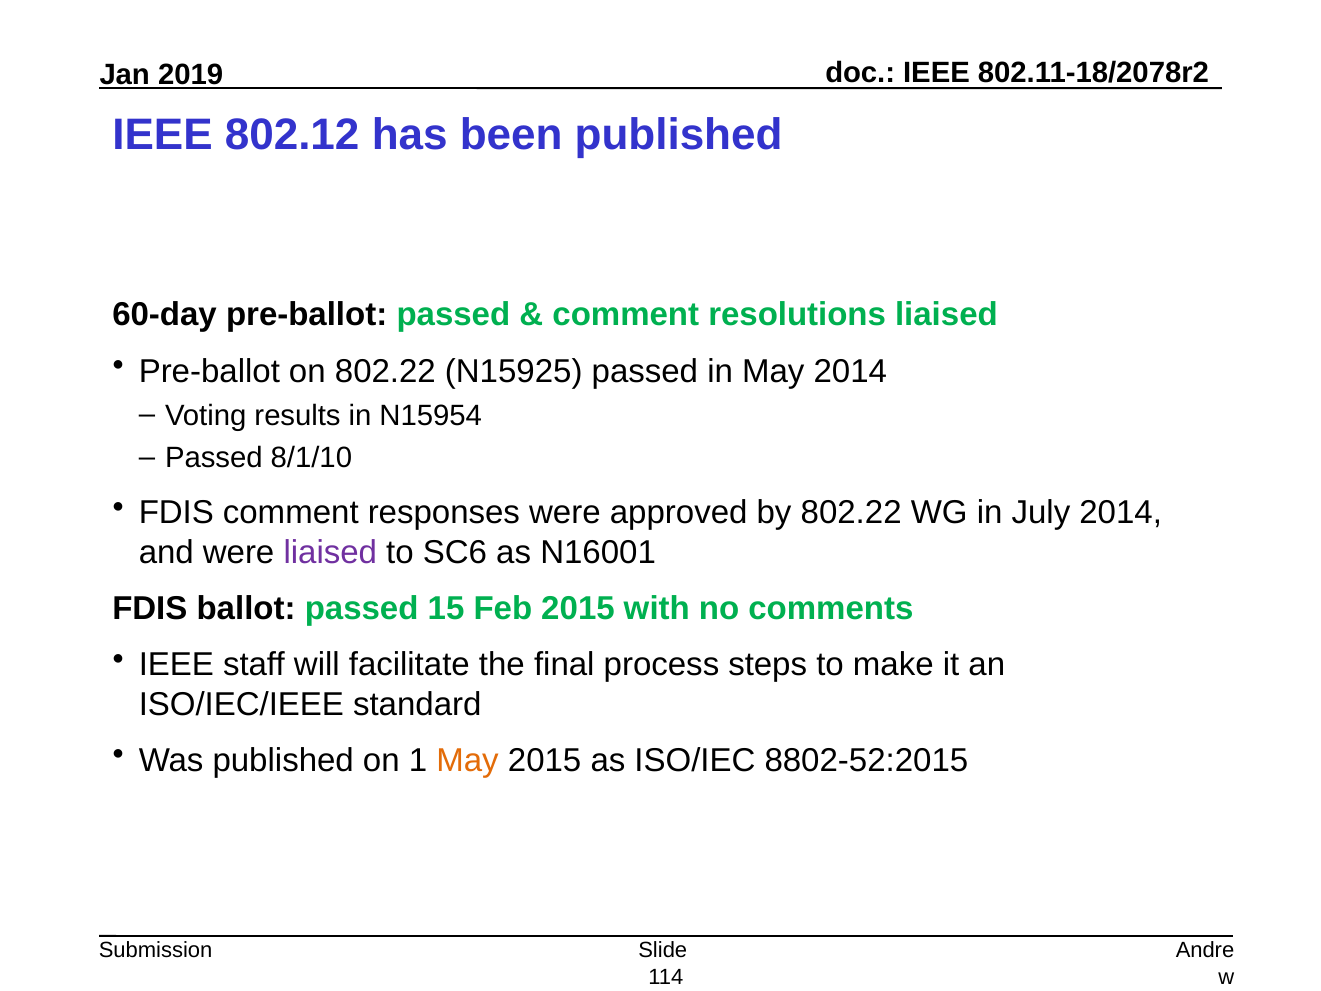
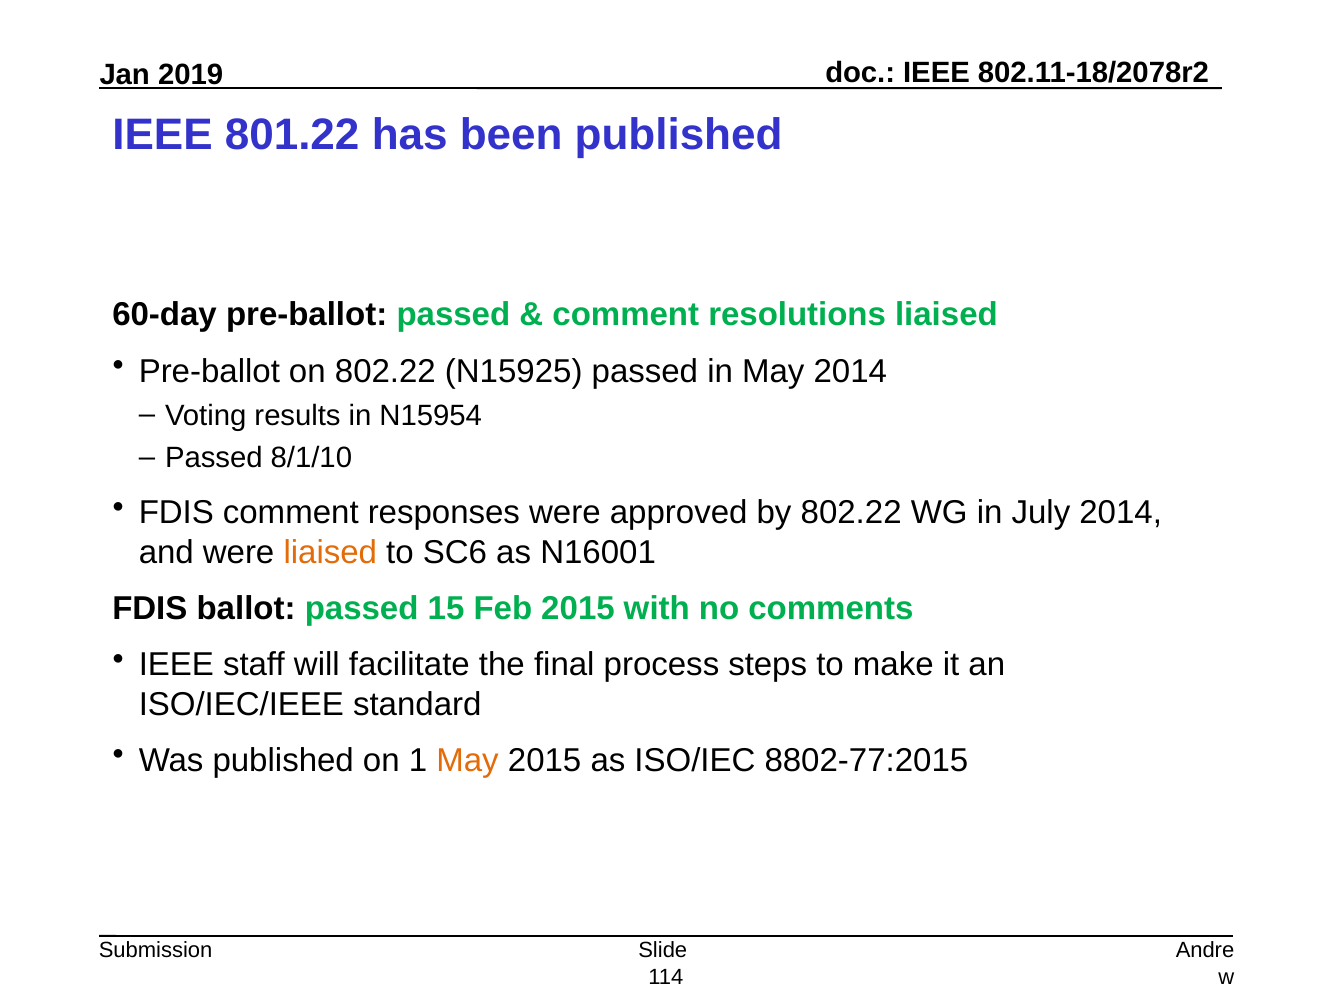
802.12: 802.12 -> 801.22 (292, 135)
liaised colour: purple -> orange (330, 552)
8802-52:2015: 8802-52:2015 -> 8802-77:2015 (866, 760)
